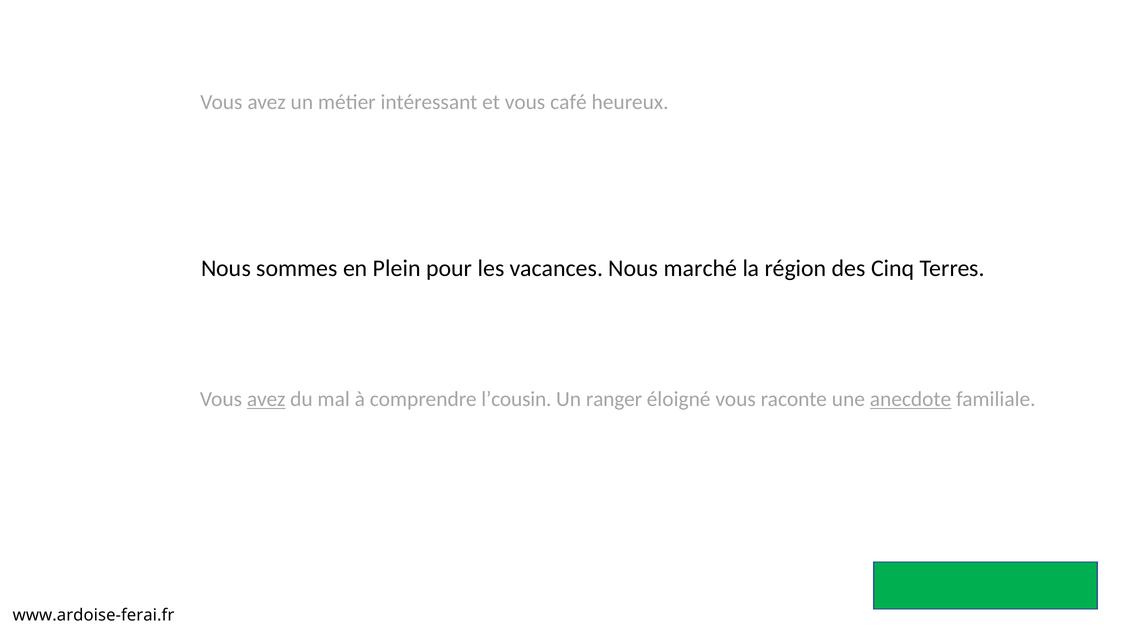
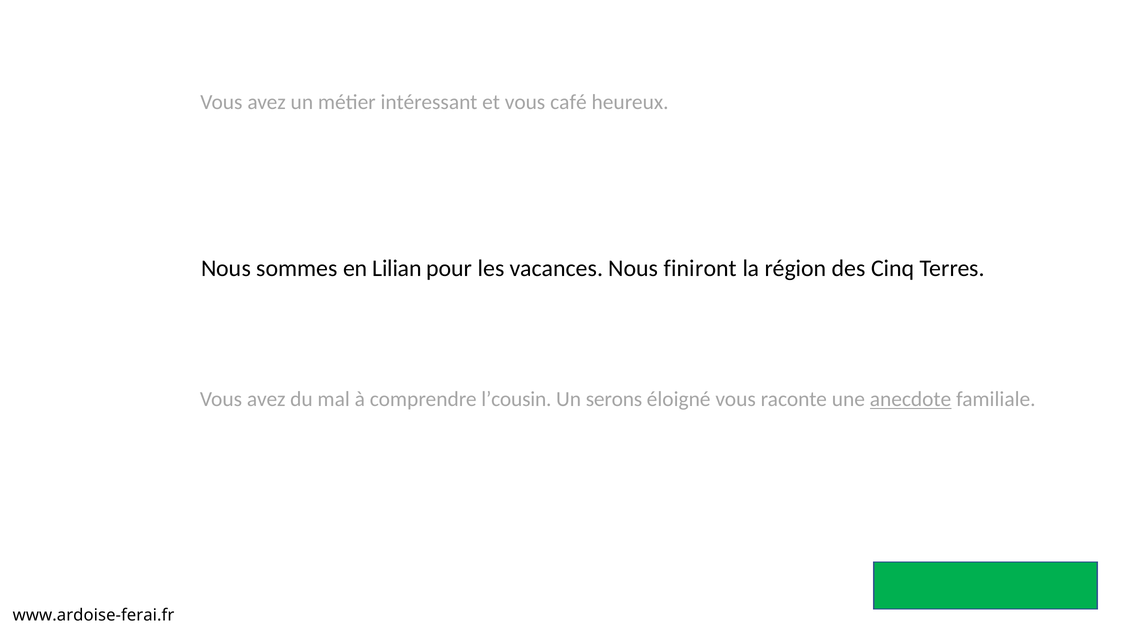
Plein: Plein -> Lilian (397, 268)
marché: marché -> finiront (700, 268)
avez underline: present -> none (266, 399)
ranger: ranger -> serons (614, 399)
